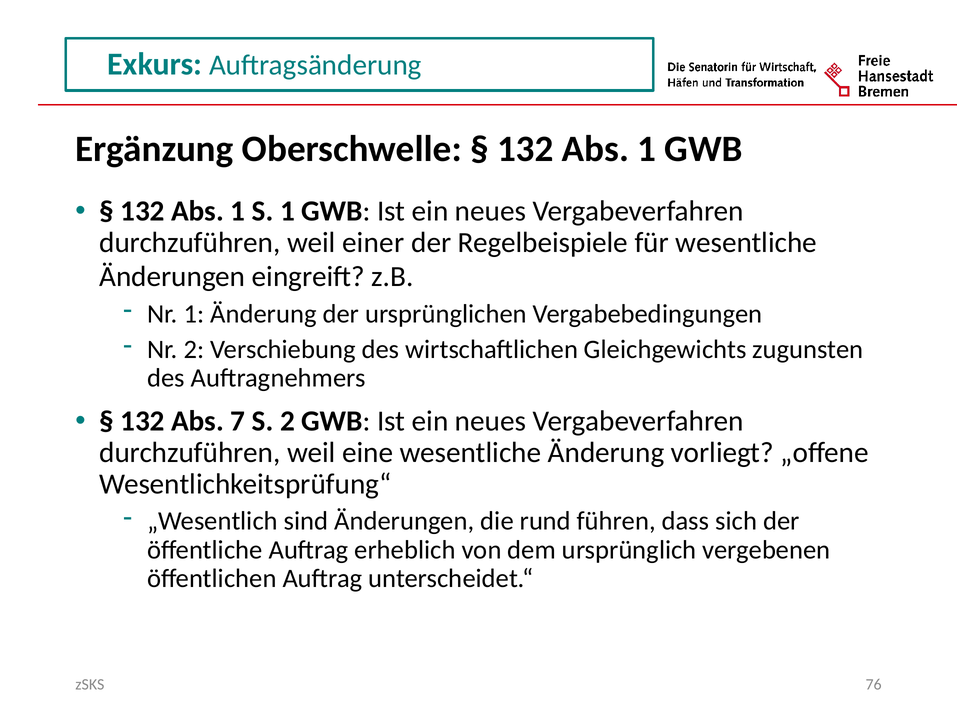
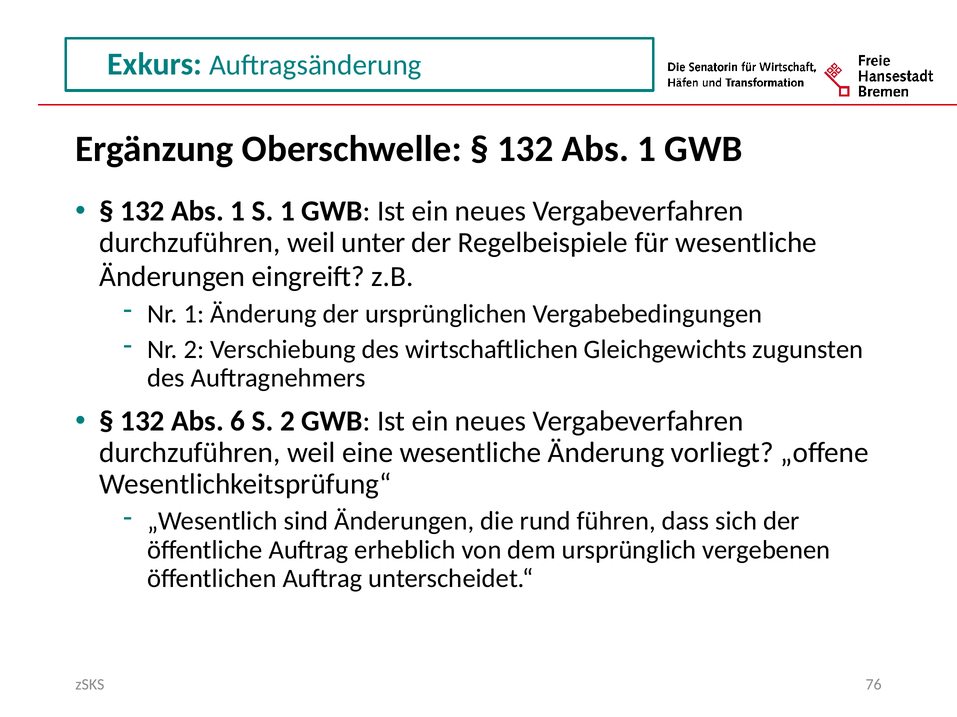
einer: einer -> unter (373, 243)
7: 7 -> 6 (238, 422)
